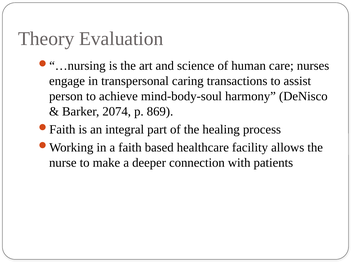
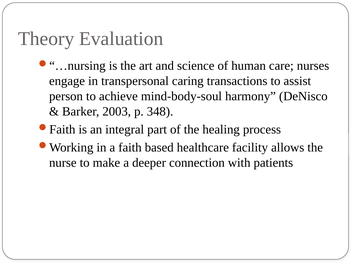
2074: 2074 -> 2003 (117, 112)
869: 869 -> 348 (160, 112)
